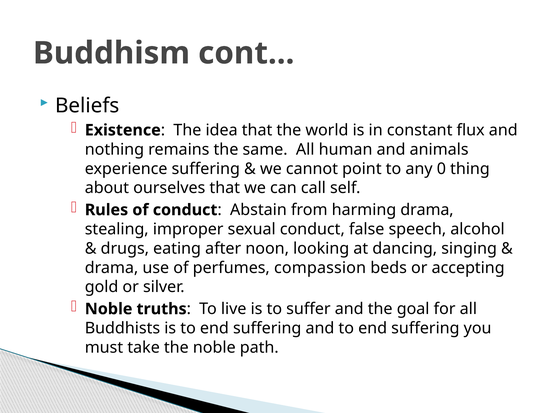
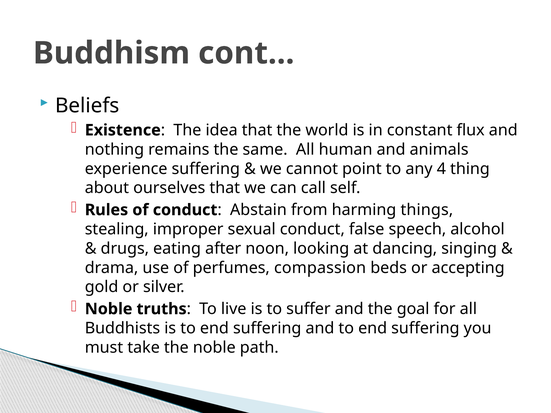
0: 0 -> 4 (441, 169)
harming drama: drama -> things (427, 210)
